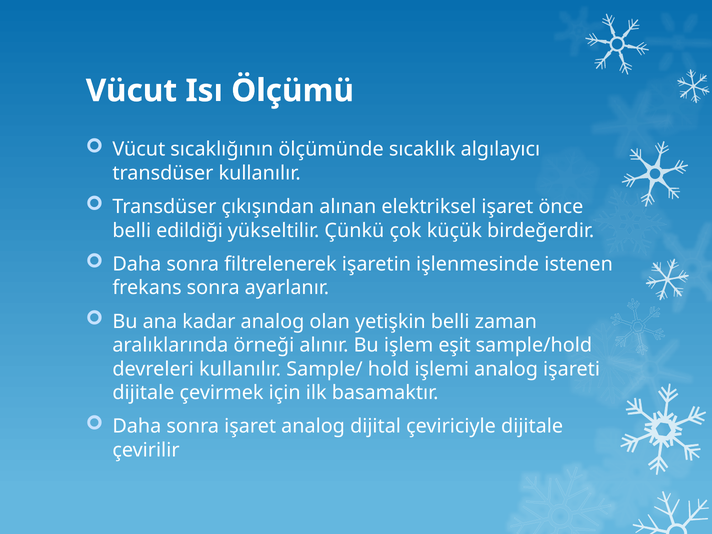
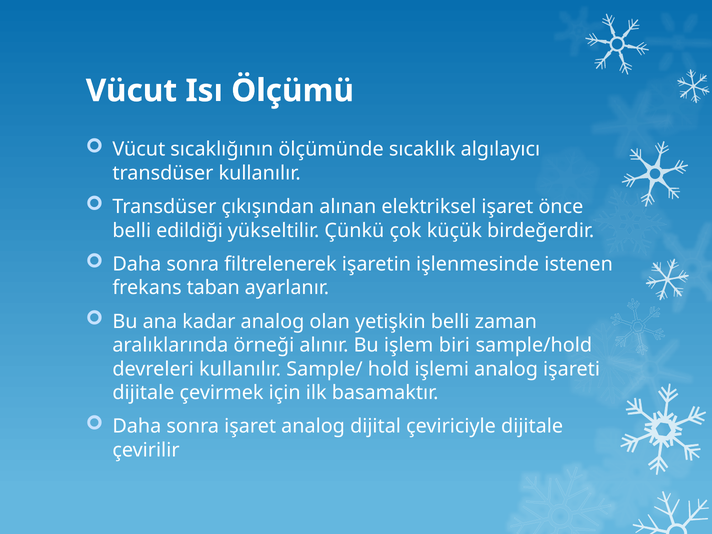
frekans sonra: sonra -> taban (213, 288)
eşit: eşit -> biri (454, 345)
